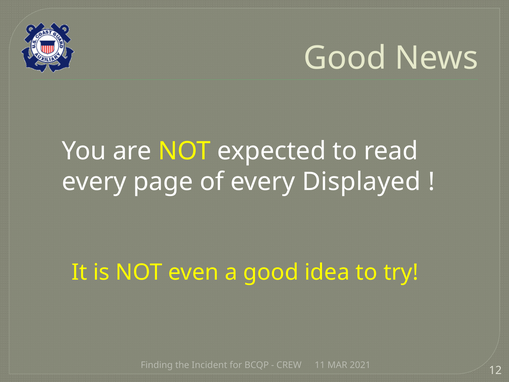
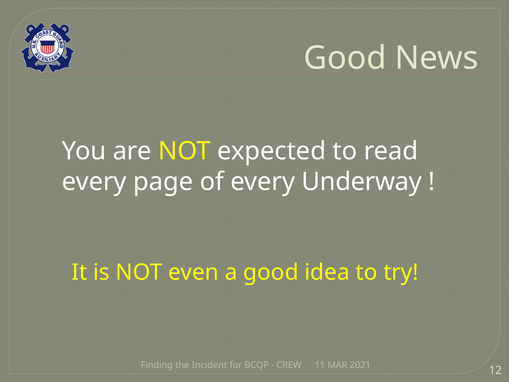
Displayed: Displayed -> Underway (362, 182)
